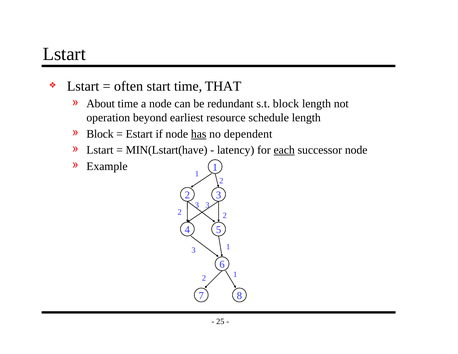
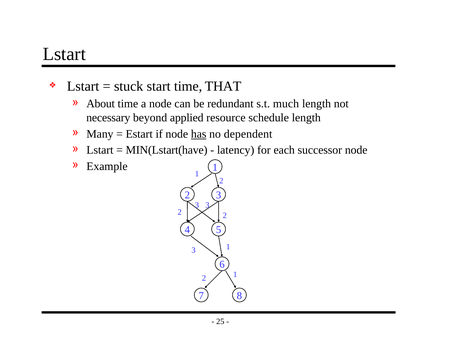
often: often -> stuck (129, 86)
s.t block: block -> much (286, 104)
operation: operation -> necessary (108, 118)
earliest: earliest -> applied (187, 118)
Block: Block -> Many (100, 134)
each underline: present -> none (284, 150)
